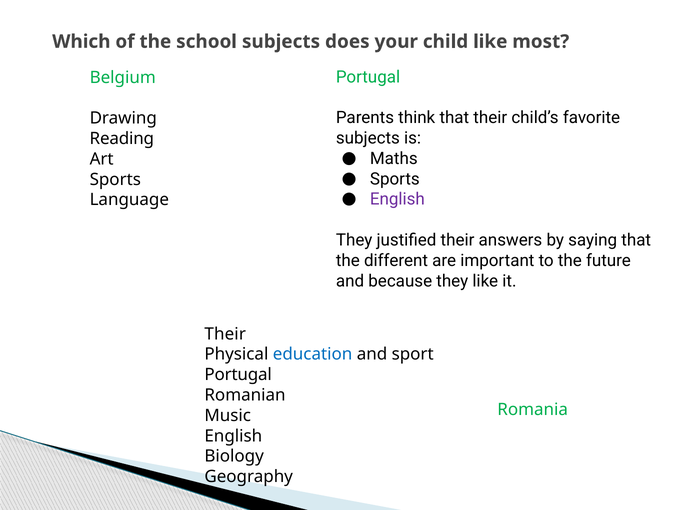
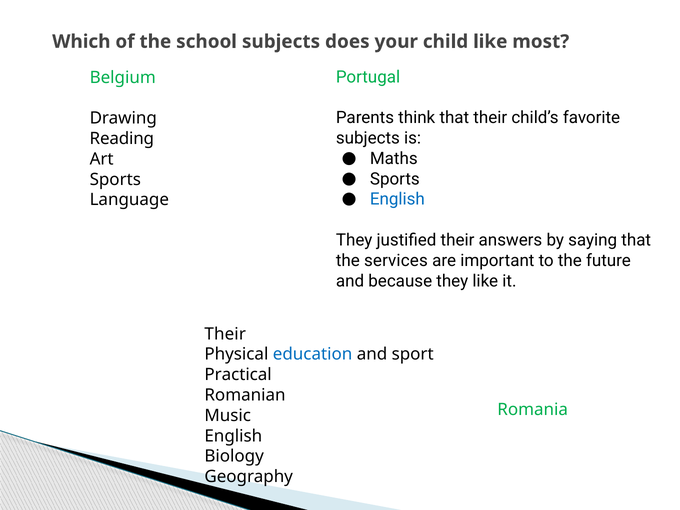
English colour: purple -> blue (397, 199)
different: different -> services (396, 261)
Portugal: Portugal -> Practical (238, 375)
